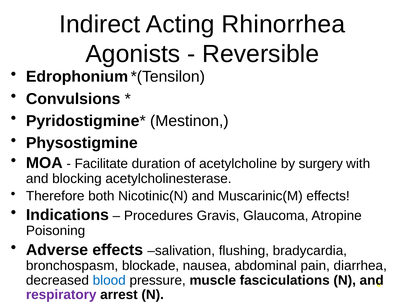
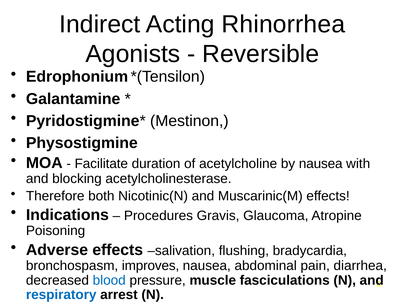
Convulsions: Convulsions -> Galantamine (73, 99)
by surgery: surgery -> nausea (321, 164)
blockade: blockade -> improves (151, 265)
respiratory colour: purple -> blue (61, 295)
